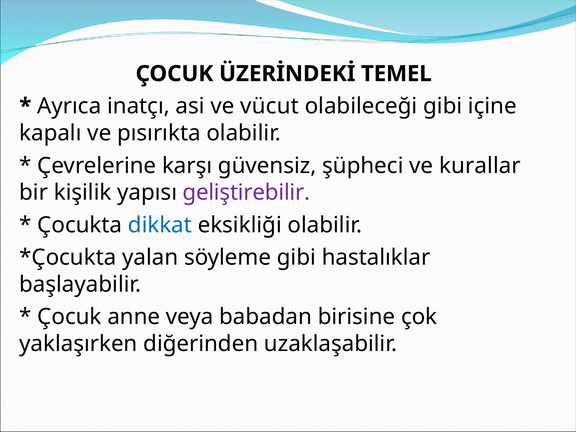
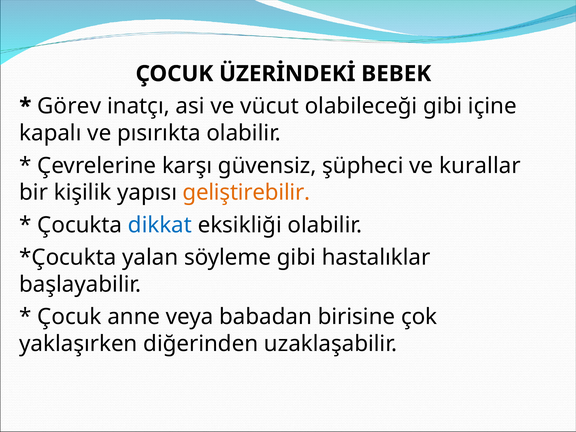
TEMEL: TEMEL -> BEBEK (396, 74)
Ayrıca: Ayrıca -> Görev (69, 106)
geliştirebilir colour: purple -> orange (246, 193)
